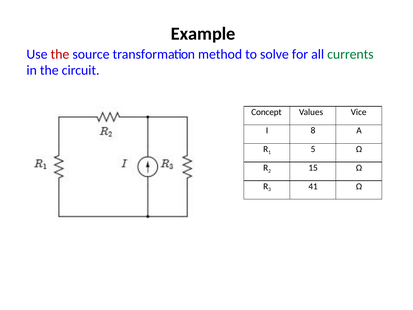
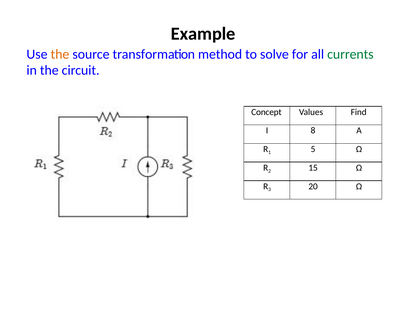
the colour: red -> orange (60, 54)
Vice: Vice -> Find (359, 112)
41: 41 -> 20 (313, 186)
